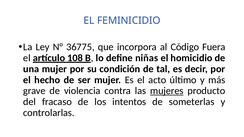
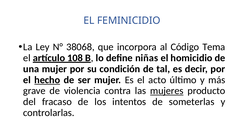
36775: 36775 -> 38068 (80, 47)
Fuera: Fuera -> Tema (214, 47)
hecho underline: none -> present (47, 80)
